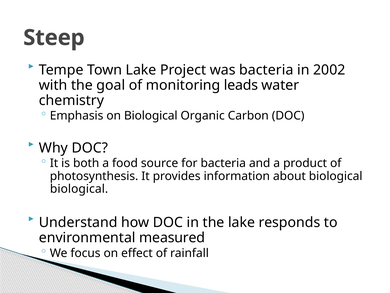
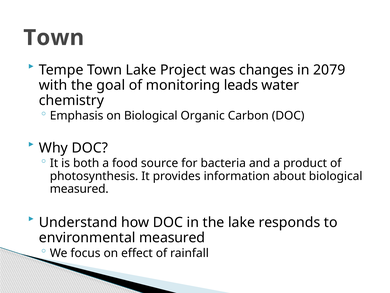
Steep: Steep -> Town (54, 38)
was bacteria: bacteria -> changes (266, 70)
2002: 2002 -> 2079 (329, 70)
biological: biological -> measured (79, 189)
